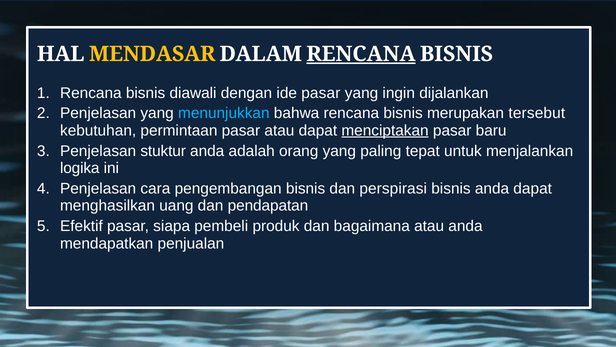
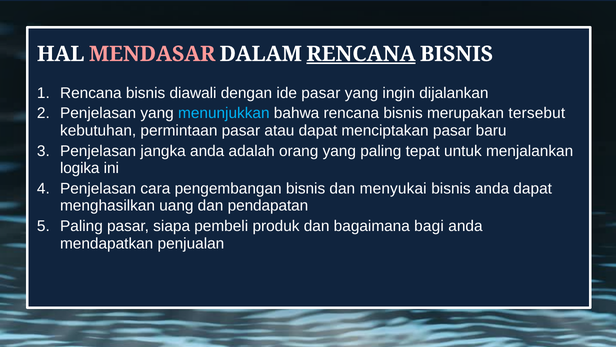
MENDASAR colour: yellow -> pink (152, 54)
menciptakan underline: present -> none (385, 130)
stuktur: stuktur -> jangka (163, 151)
perspirasi: perspirasi -> menyukai (393, 188)
Efektif: Efektif -> Paling (81, 226)
bagaimana atau: atau -> bagi (429, 226)
